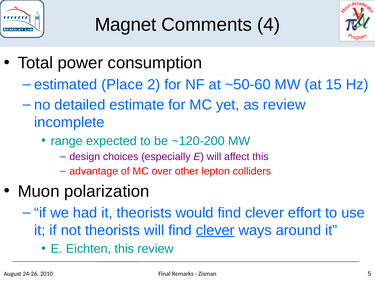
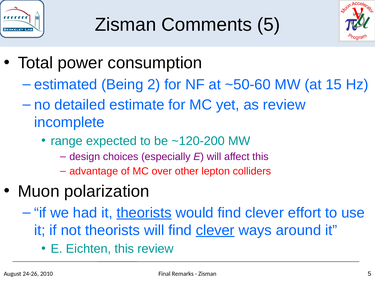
Magnet: Magnet -> Zisman (125, 25)
Comments 4: 4 -> 5 (269, 25)
Place: Place -> Being (122, 85)
theorists underline: none -> present (144, 213)
